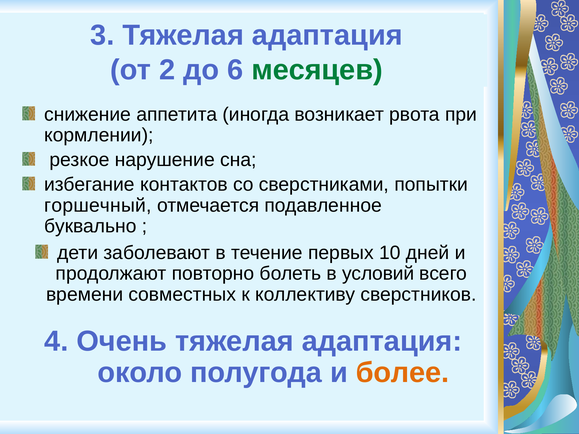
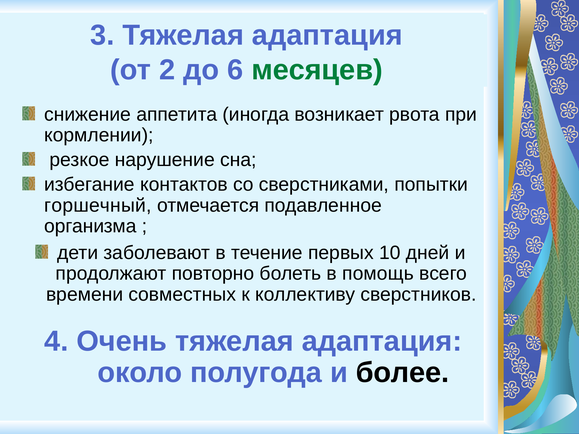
буквально: буквально -> организма (90, 226)
условий: условий -> помощь (378, 274)
более colour: orange -> black (402, 373)
